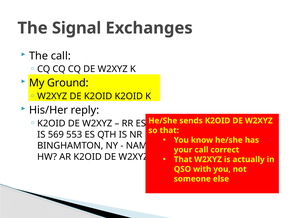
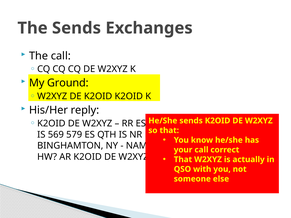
The Signal: Signal -> Sends (76, 28)
553: 553 -> 579 (74, 135)
